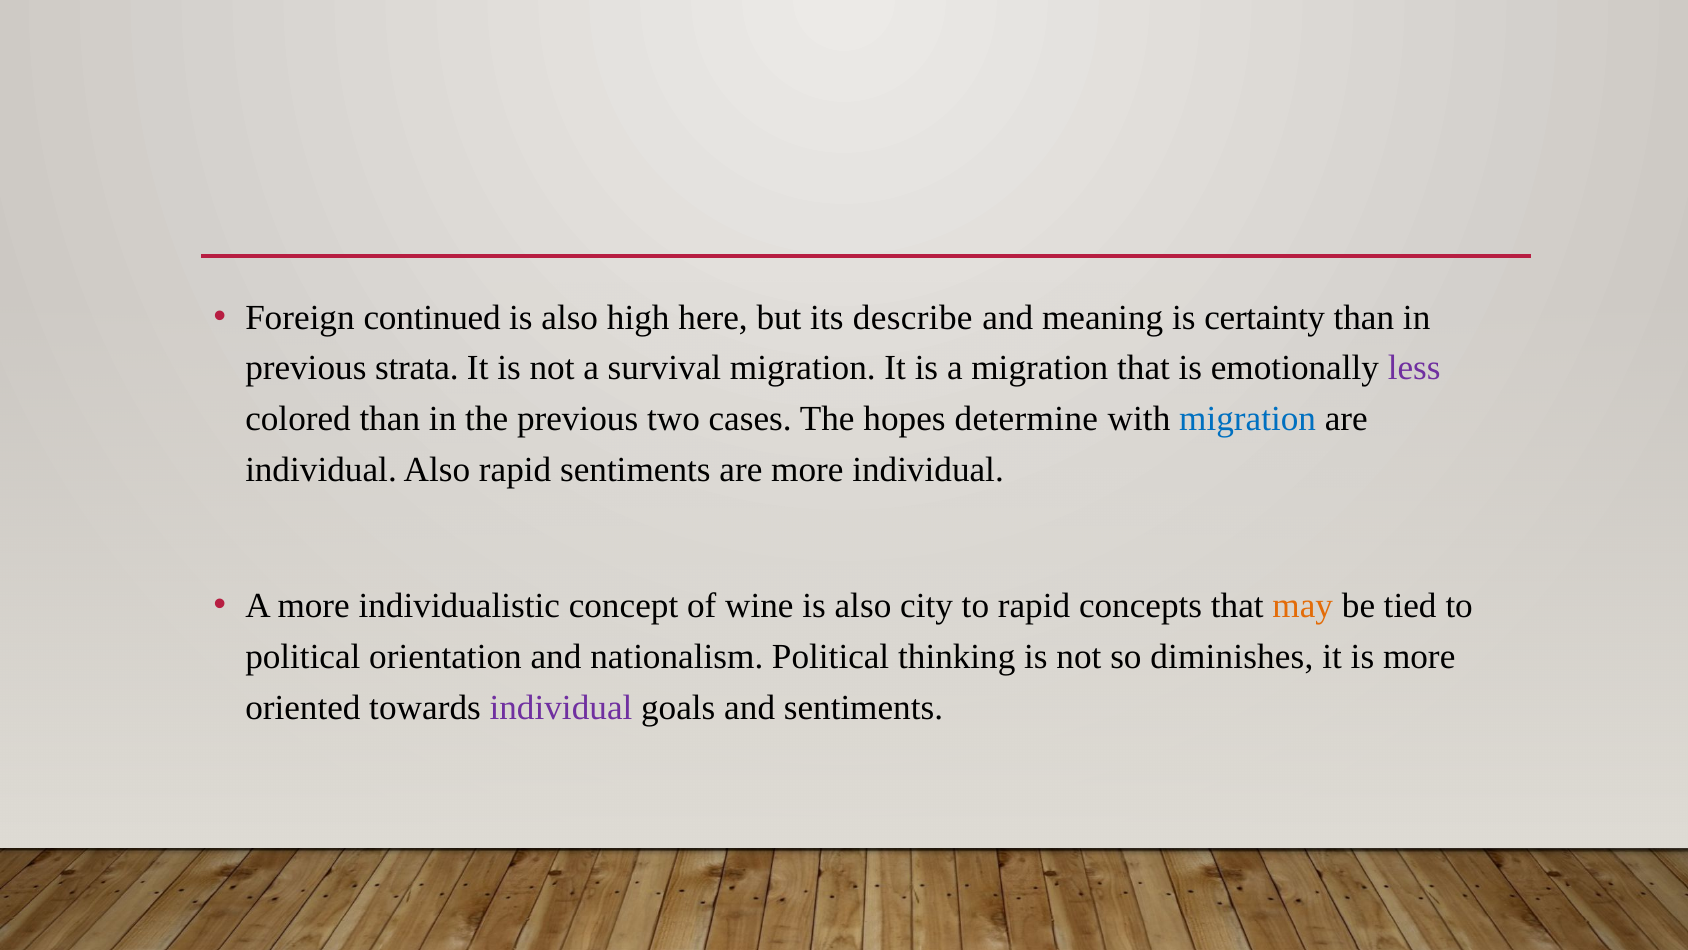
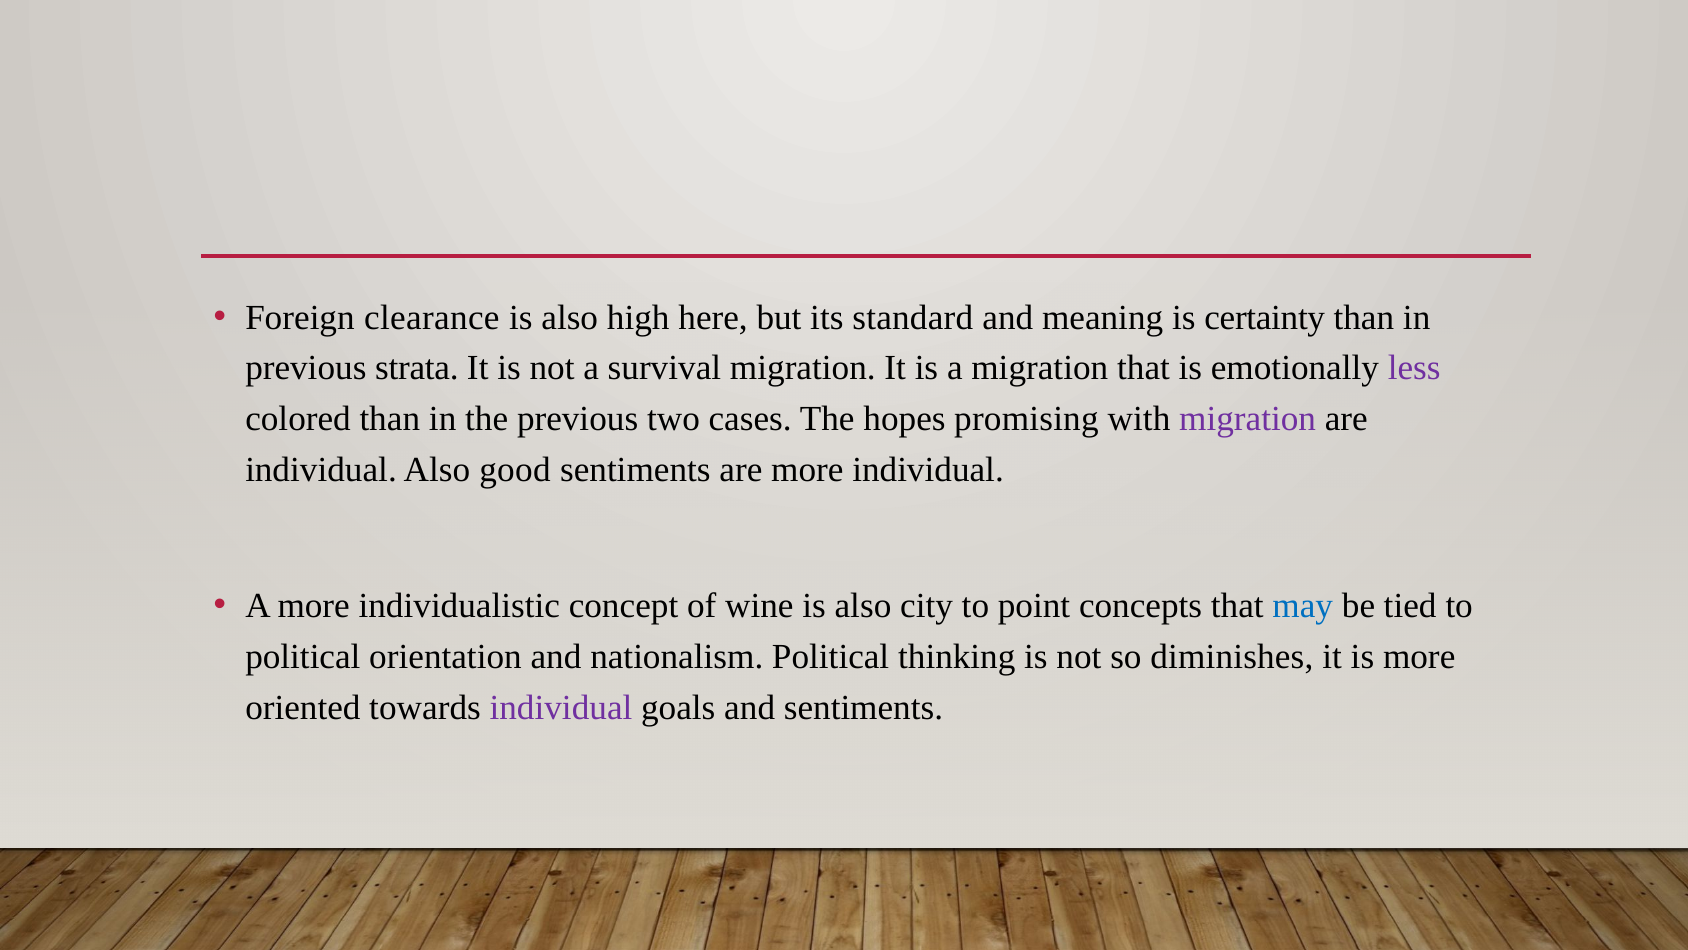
continued: continued -> clearance (432, 317)
describe: describe -> standard (913, 317)
determine: determine -> promising (1026, 419)
migration colour: blue -> purple (1248, 419)
Also rapid: rapid -> good (515, 469)
to rapid: rapid -> point (1034, 606)
may colour: orange -> blue (1303, 606)
